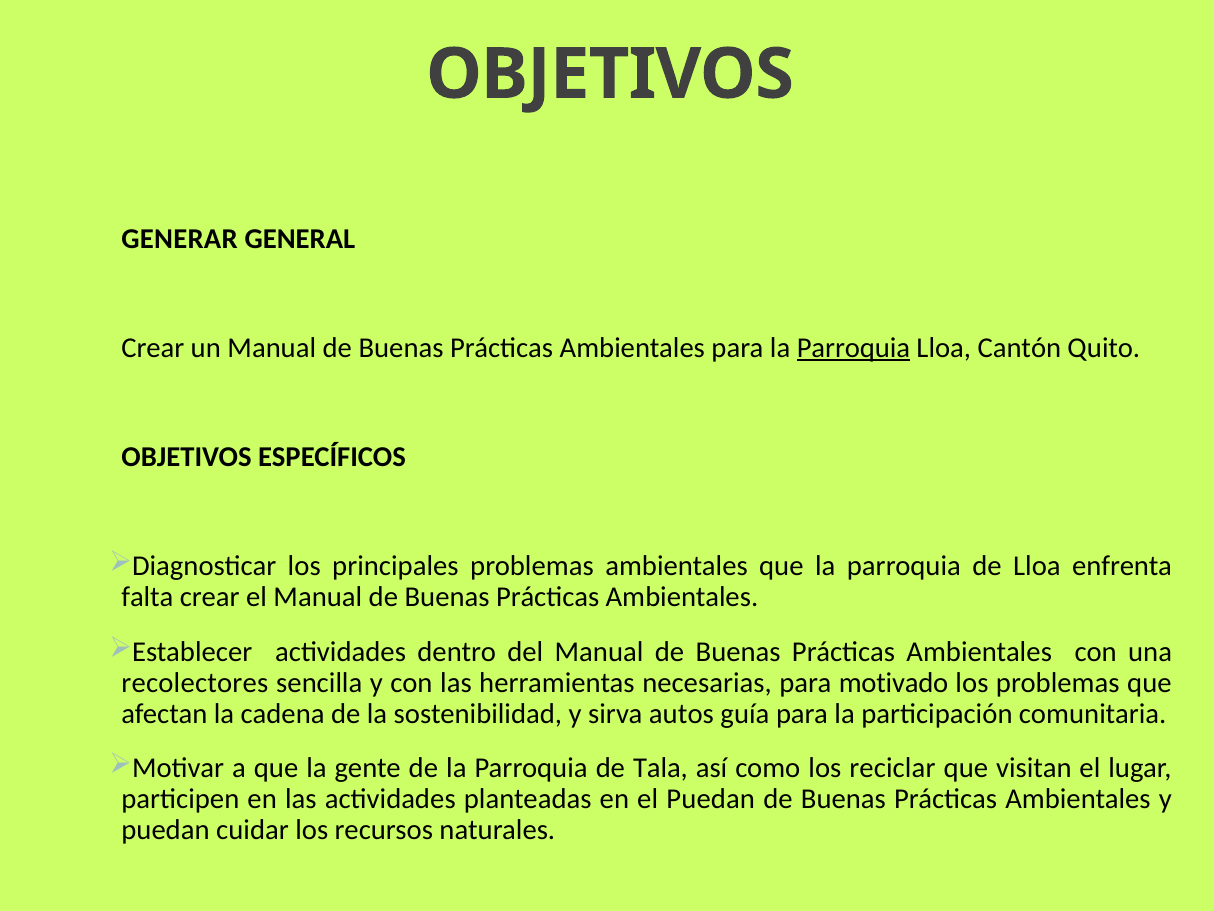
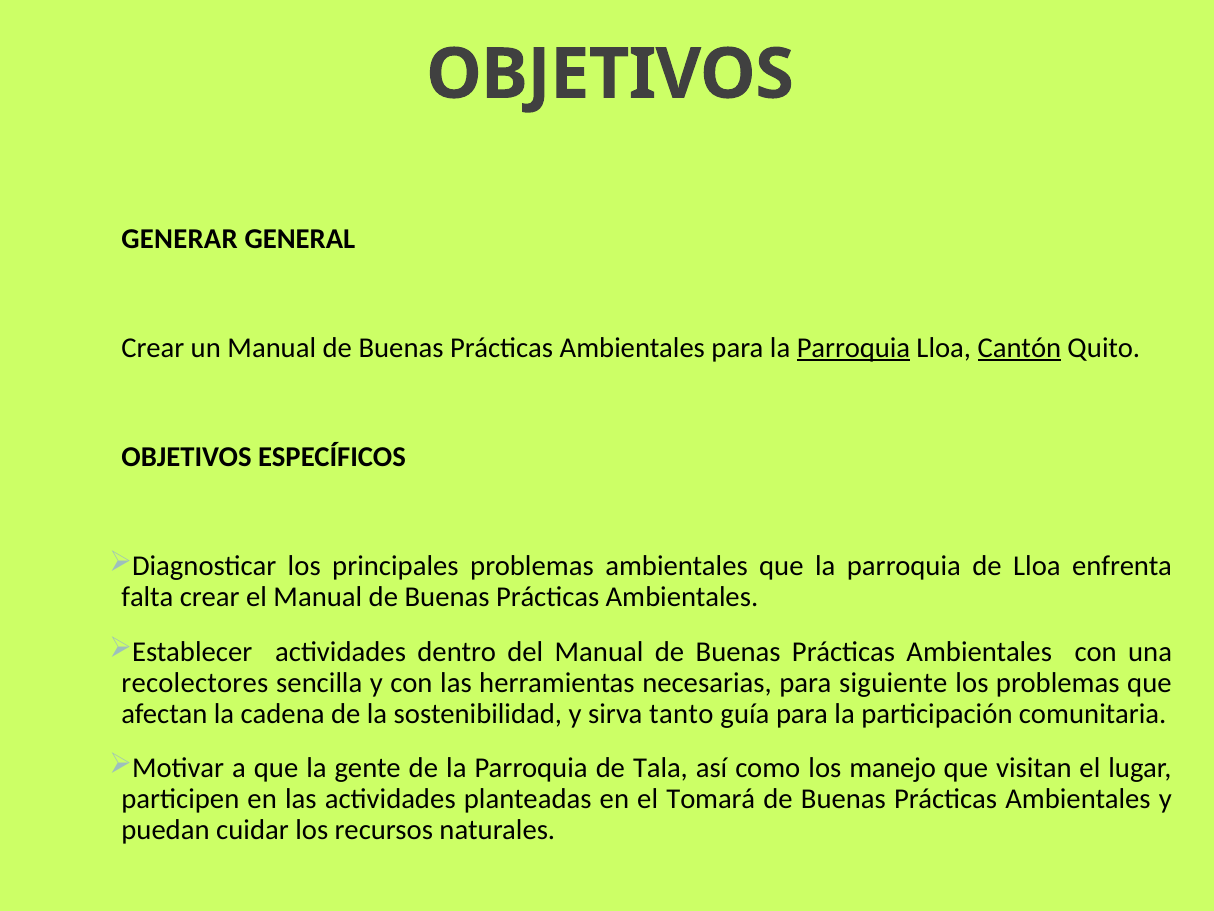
Cantón underline: none -> present (1019, 348)
motivado: motivado -> siguiente (893, 683)
autos: autos -> tanto (681, 713)
reciclar: reciclar -> manejo (893, 768)
el Puedan: Puedan -> Tomará (711, 799)
